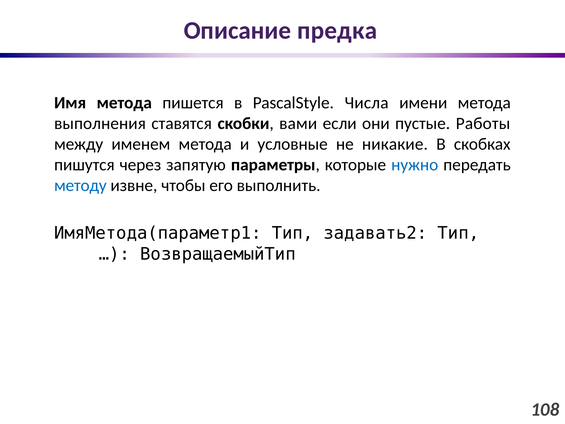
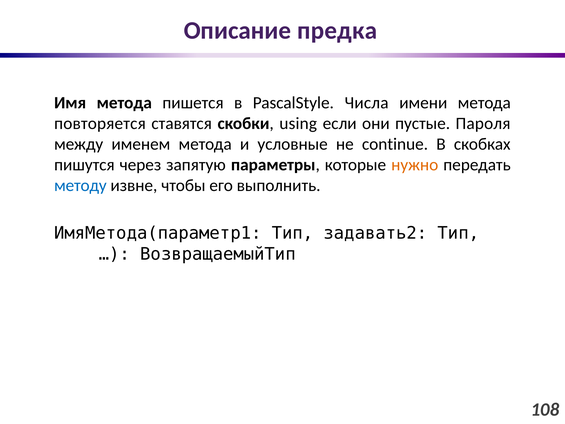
выполнения: выполнения -> повторяется (100, 123)
вами: вами -> using (298, 123)
Работы: Работы -> Пароля (483, 123)
никакие: никакие -> continue (395, 144)
нужно colour: blue -> orange (415, 165)
